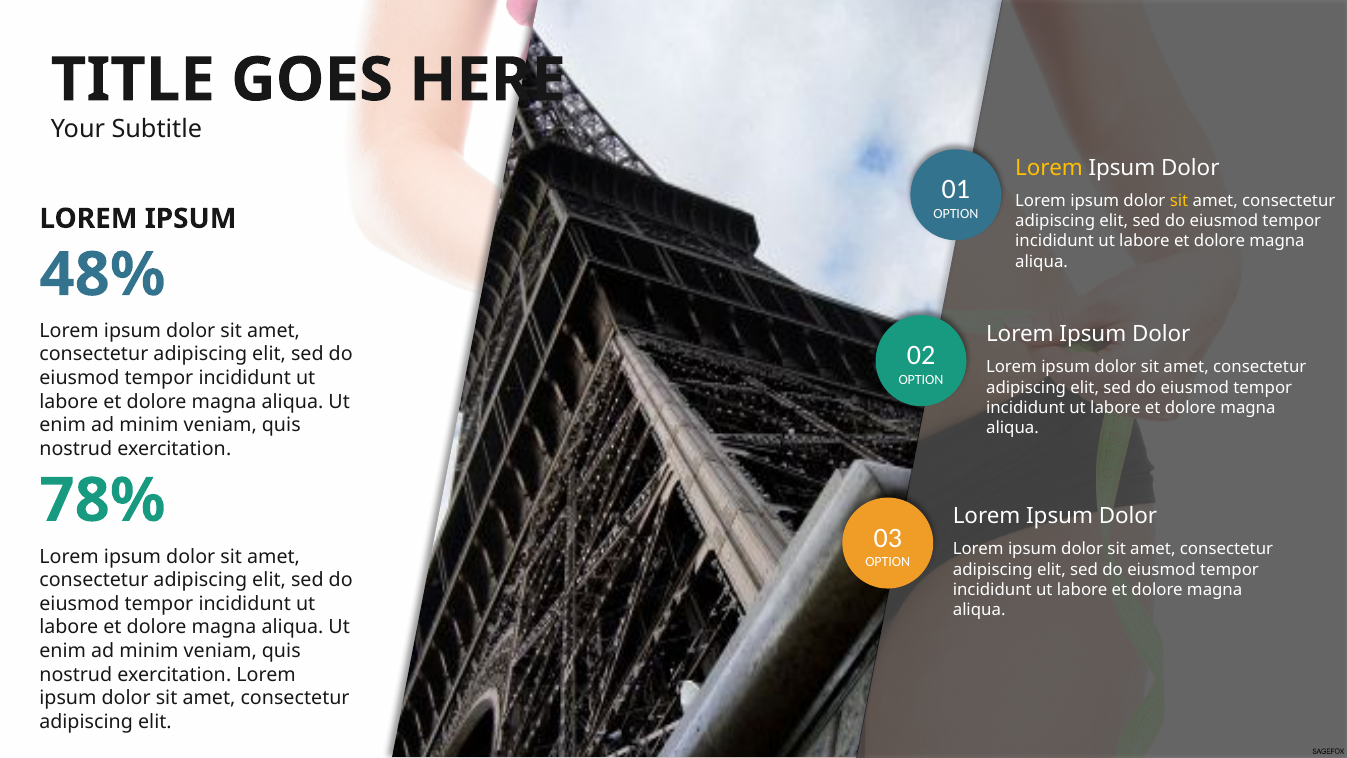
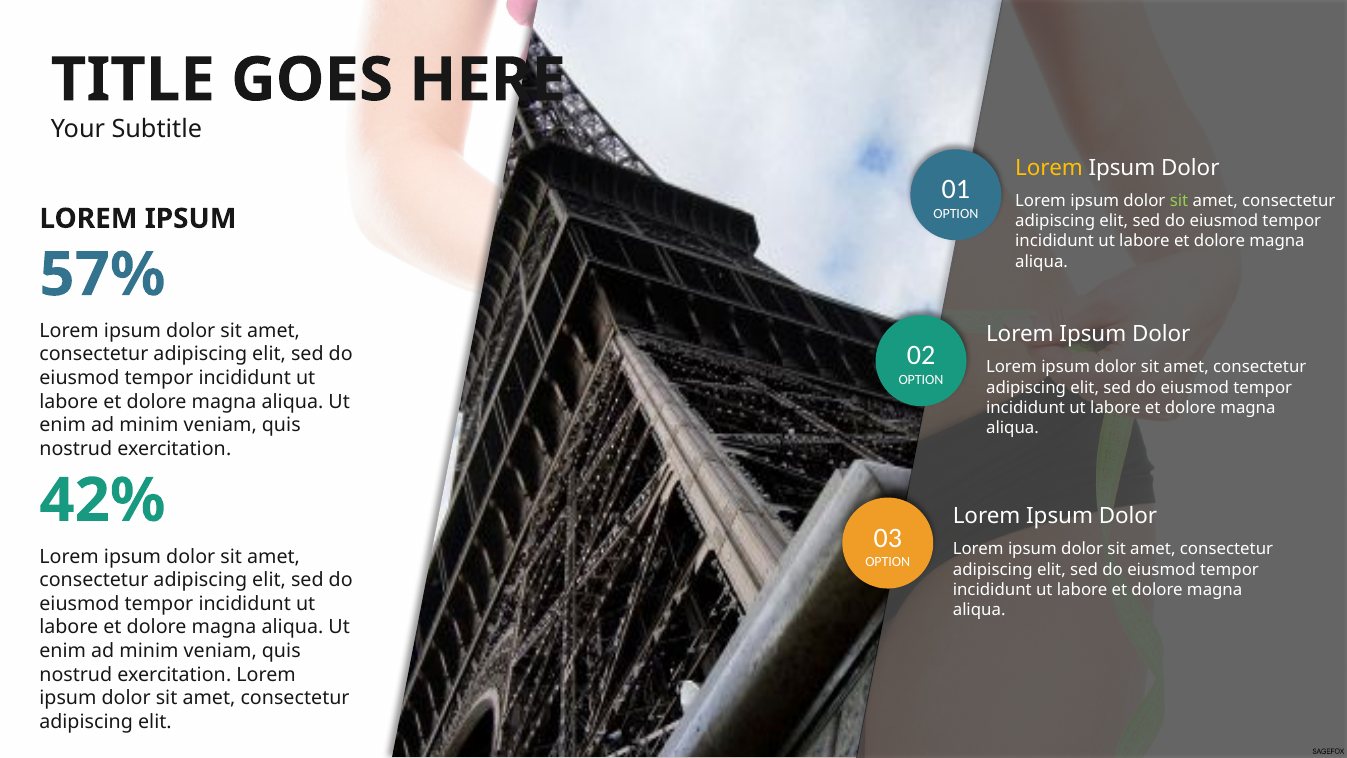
sit colour: yellow -> light green (1179, 201)
48%: 48% -> 57% (102, 275)
78%: 78% -> 42% (102, 500)
